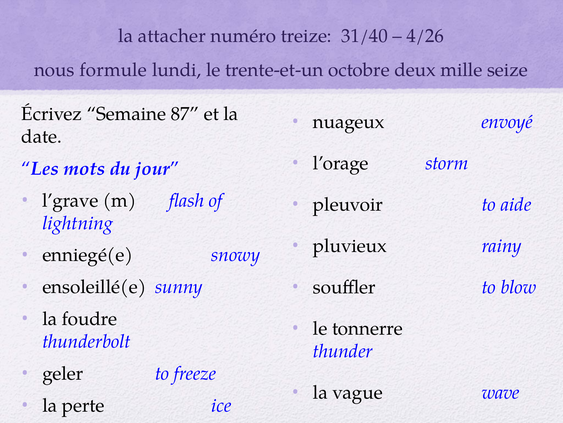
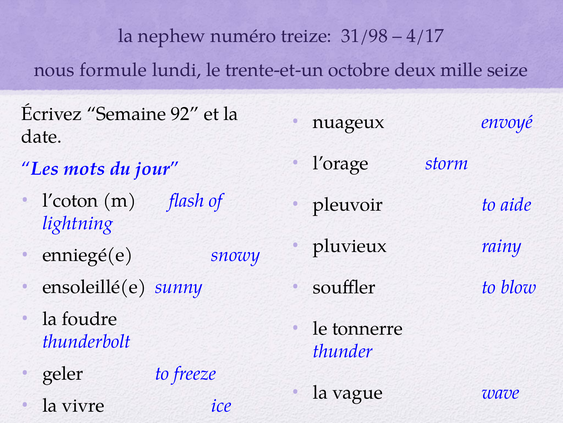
attacher: attacher -> nephew (172, 36)
31/40: 31/40 -> 31/98 (364, 36)
4/26: 4/26 -> 4/17 (425, 36)
87: 87 -> 92 (185, 114)
l’grave: l’grave -> l’coton (70, 200)
perte: perte -> vivre (83, 405)
